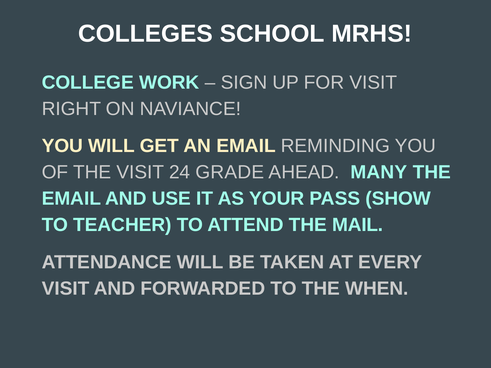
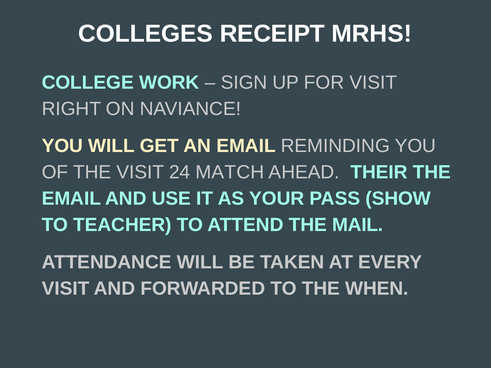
SCHOOL: SCHOOL -> RECEIPT (272, 34)
GRADE: GRADE -> MATCH (230, 172)
MANY: MANY -> THEIR (379, 172)
